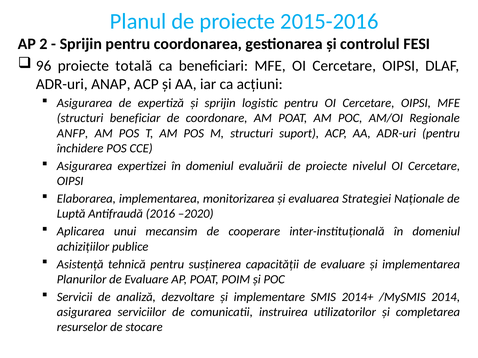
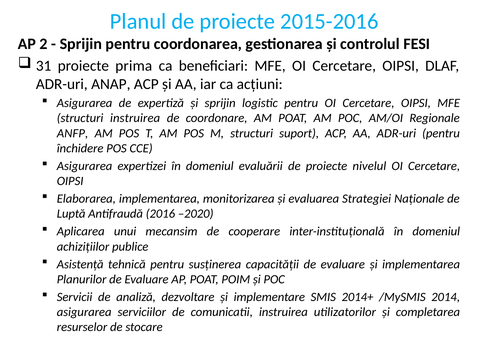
96: 96 -> 31 (44, 66)
totală: totală -> prima (134, 66)
structuri beneficiar: beneficiar -> instruirea (135, 118)
